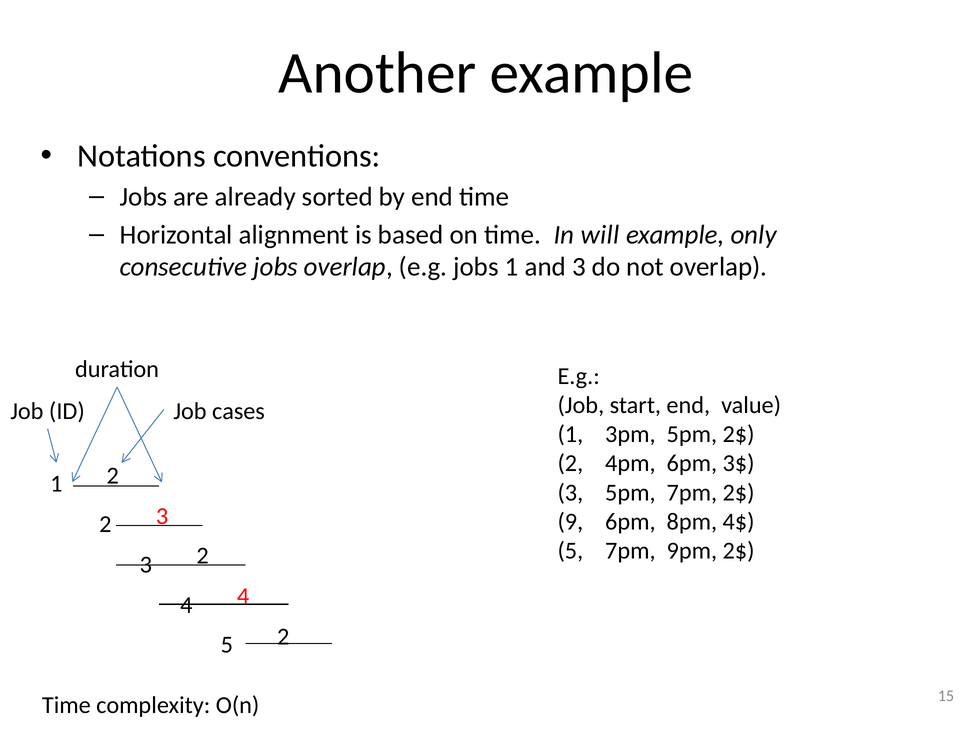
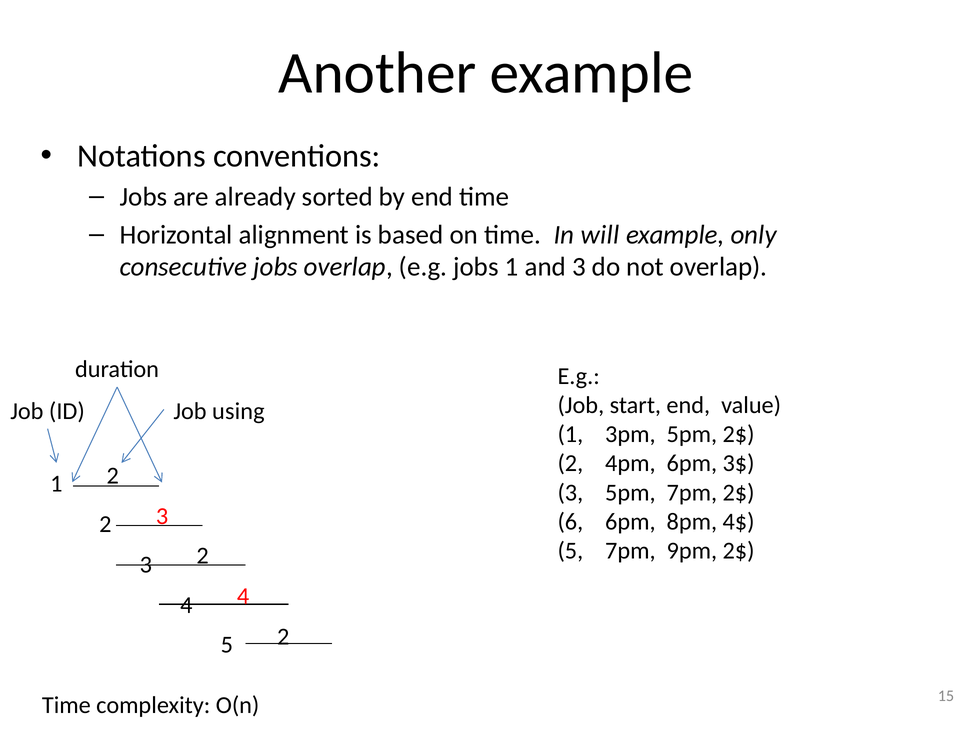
cases: cases -> using (238, 411)
9: 9 -> 6 (570, 522)
